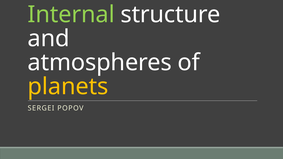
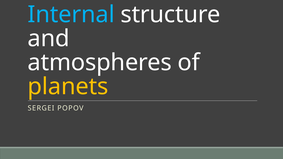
Internal colour: light green -> light blue (71, 15)
